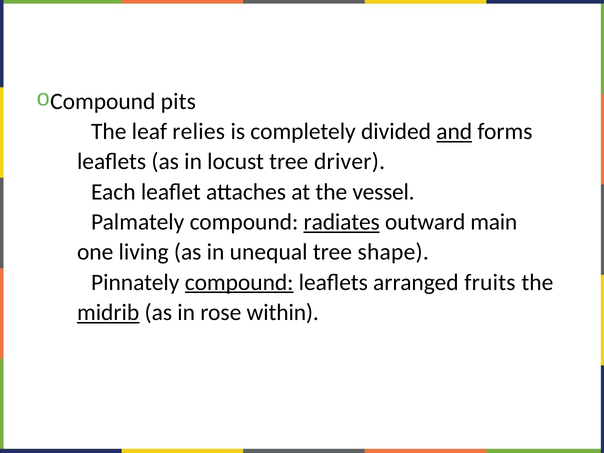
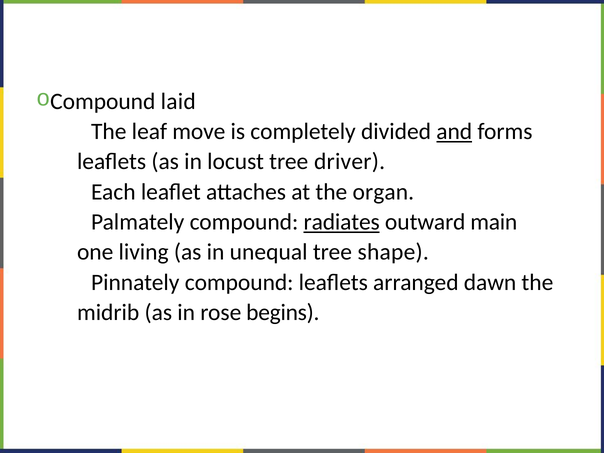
pits: pits -> laid (178, 101)
relies: relies -> move (199, 131)
vessel: vessel -> organ (383, 192)
compound underline: present -> none (239, 282)
fruits: fruits -> dawn (490, 282)
midrib underline: present -> none (108, 313)
within: within -> begins (283, 313)
